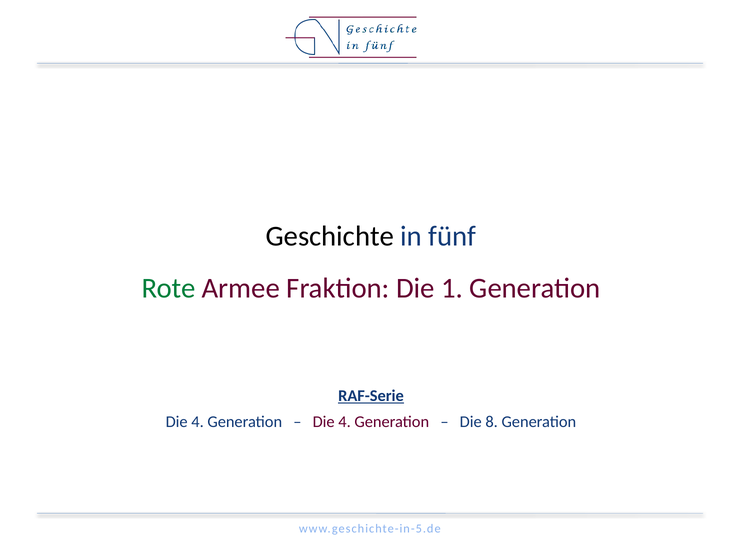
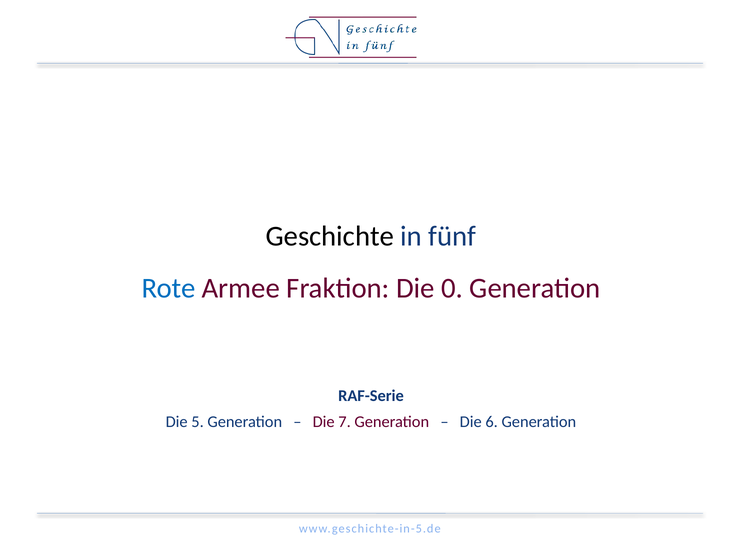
Rote colour: green -> blue (169, 288)
1: 1 -> 0 (452, 288)
RAF-Serie underline: present -> none (371, 396)
4: 4 -> 5 (198, 422)
4: 4 -> 7 (345, 422)
8: 8 -> 6 (492, 422)
